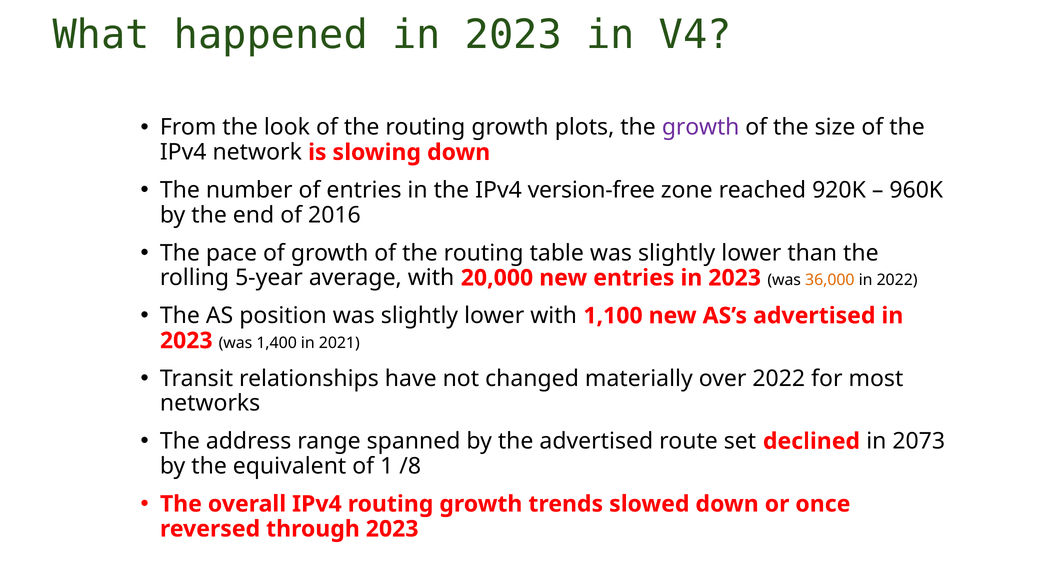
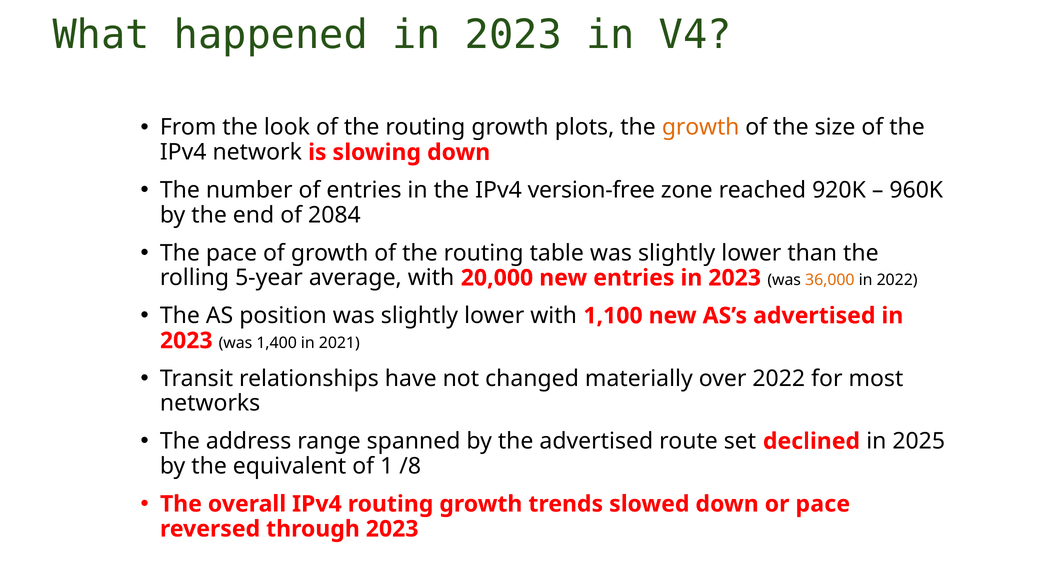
growth colour: purple -> orange (701, 127)
2016: 2016 -> 2084 (334, 215)
2073: 2073 -> 2025 (919, 441)
or once: once -> pace (823, 504)
